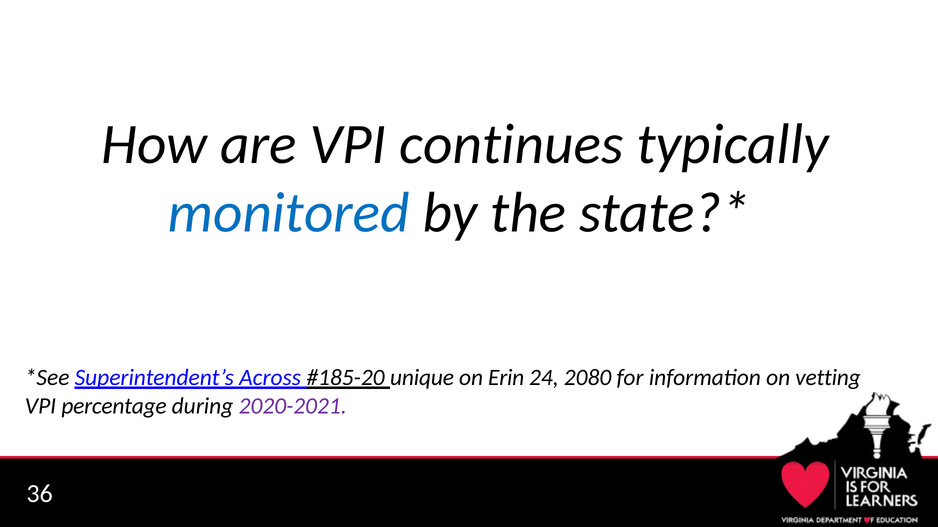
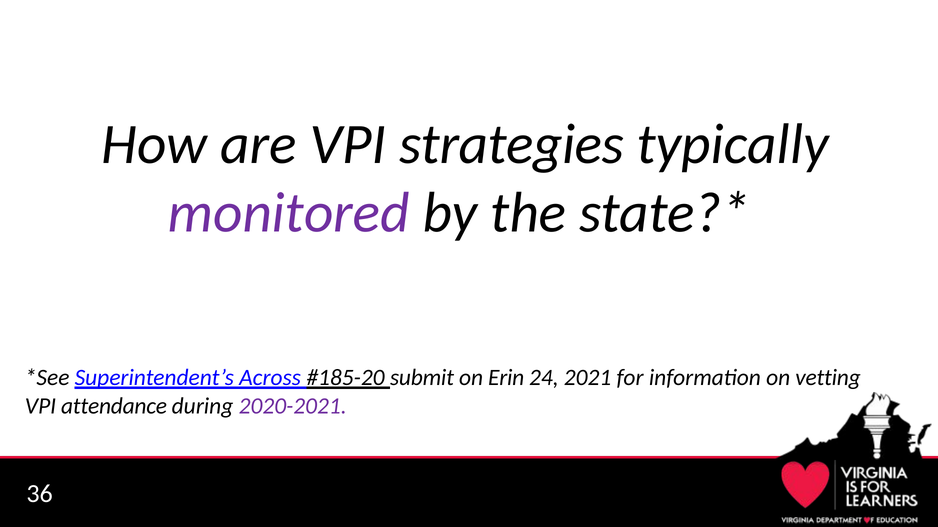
continues: continues -> strategies (512, 144)
monitored colour: blue -> purple (289, 213)
unique: unique -> submit (422, 378)
2080: 2080 -> 2021 (588, 378)
percentage: percentage -> attendance (114, 407)
